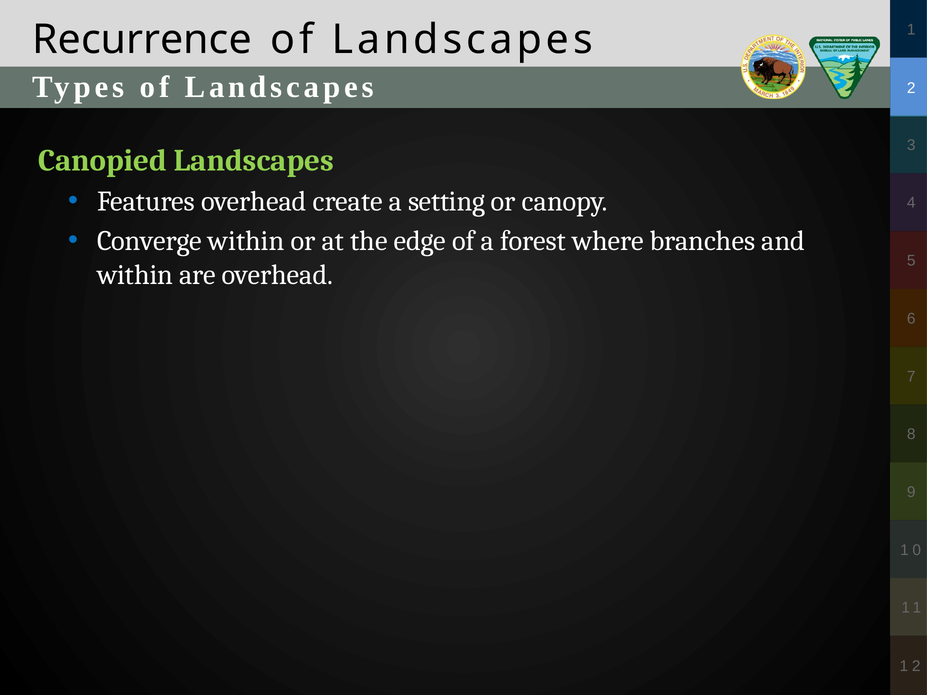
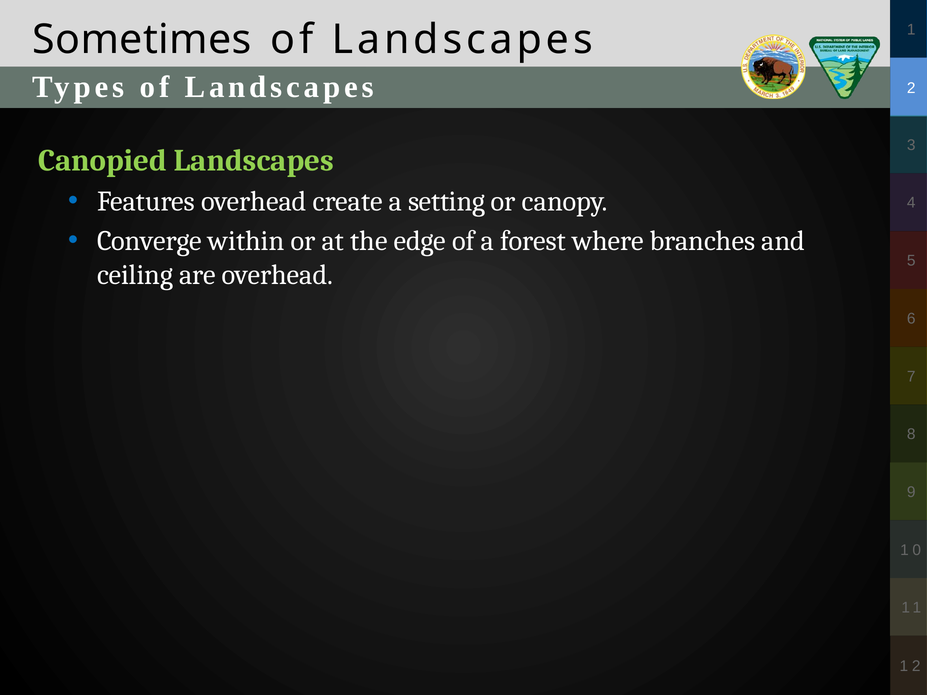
Recurrence: Recurrence -> Sometimes (142, 40)
within: within -> ceiling (135, 275)
